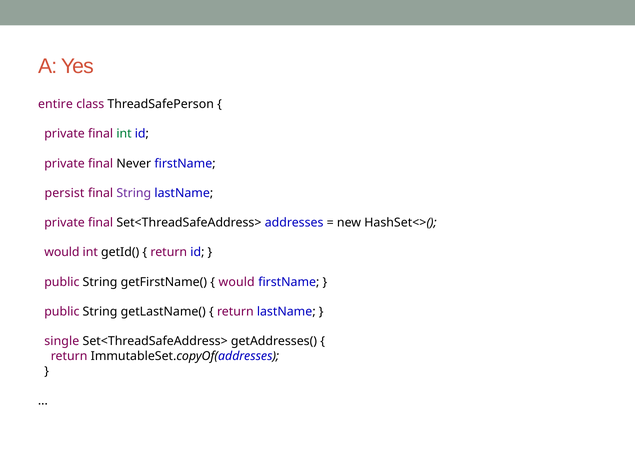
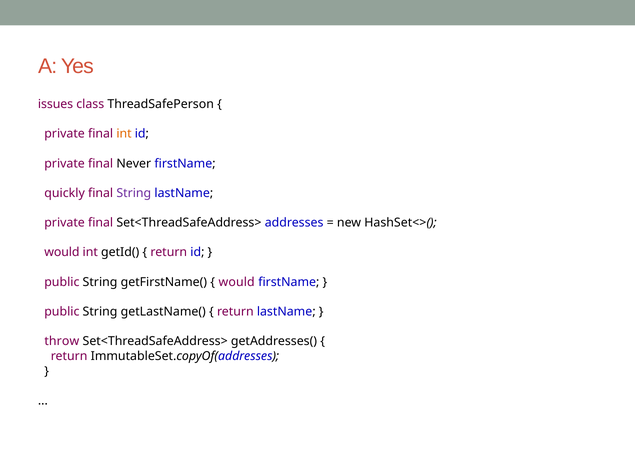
entire: entire -> issues (56, 104)
int colour: green -> orange (124, 134)
persist: persist -> quickly (65, 193)
single: single -> throw (62, 341)
